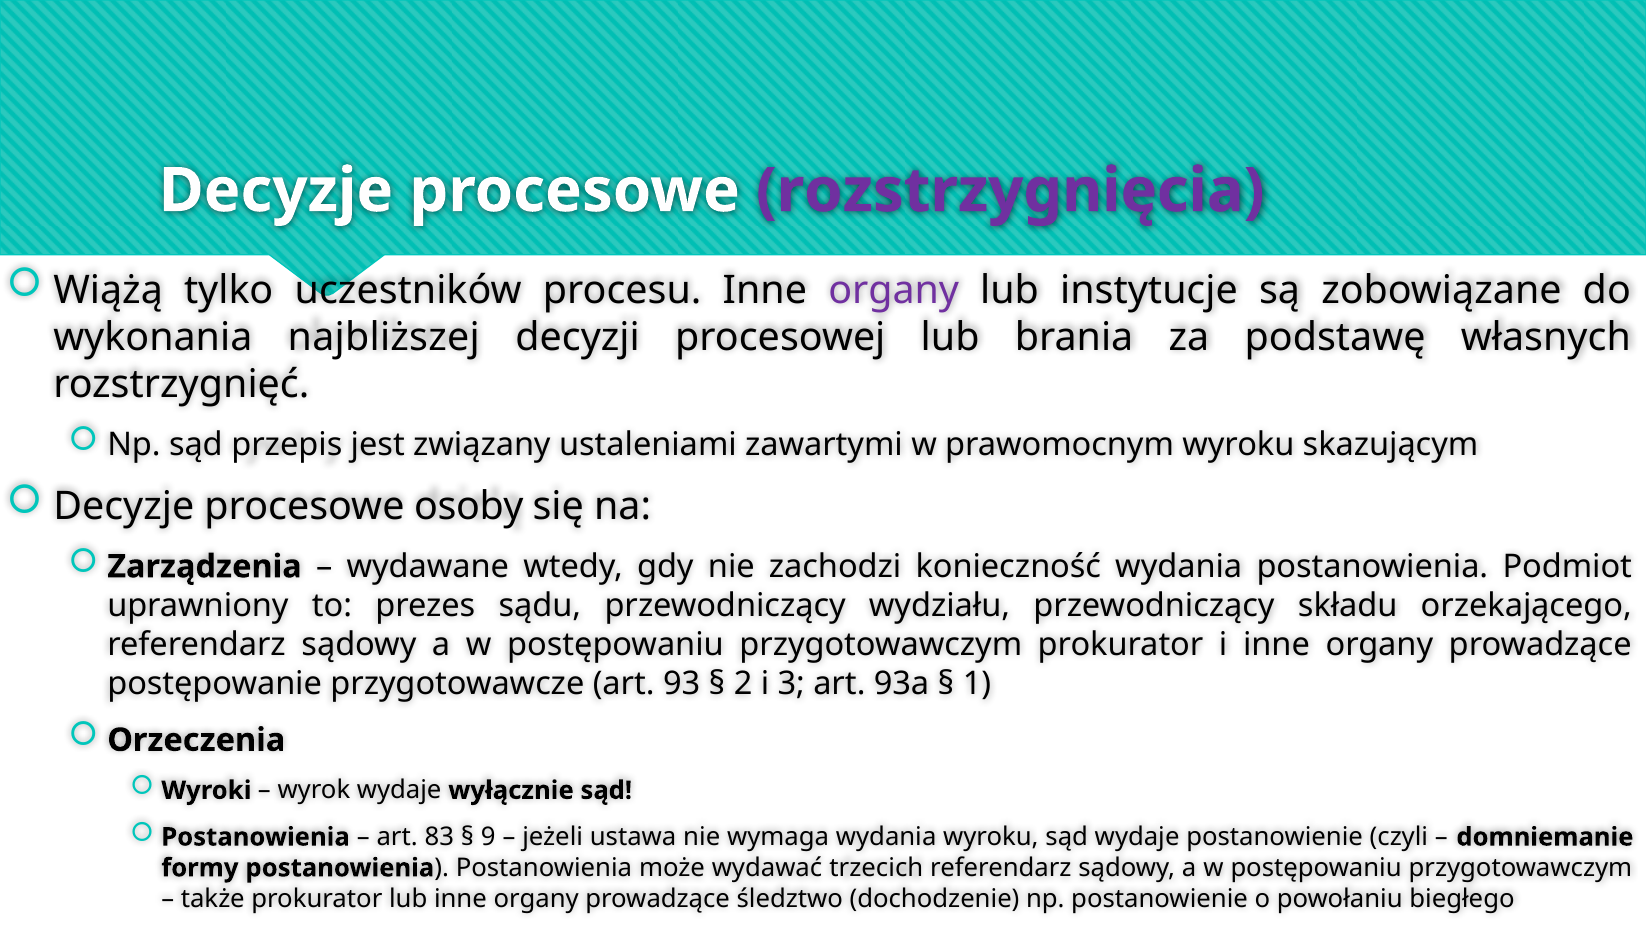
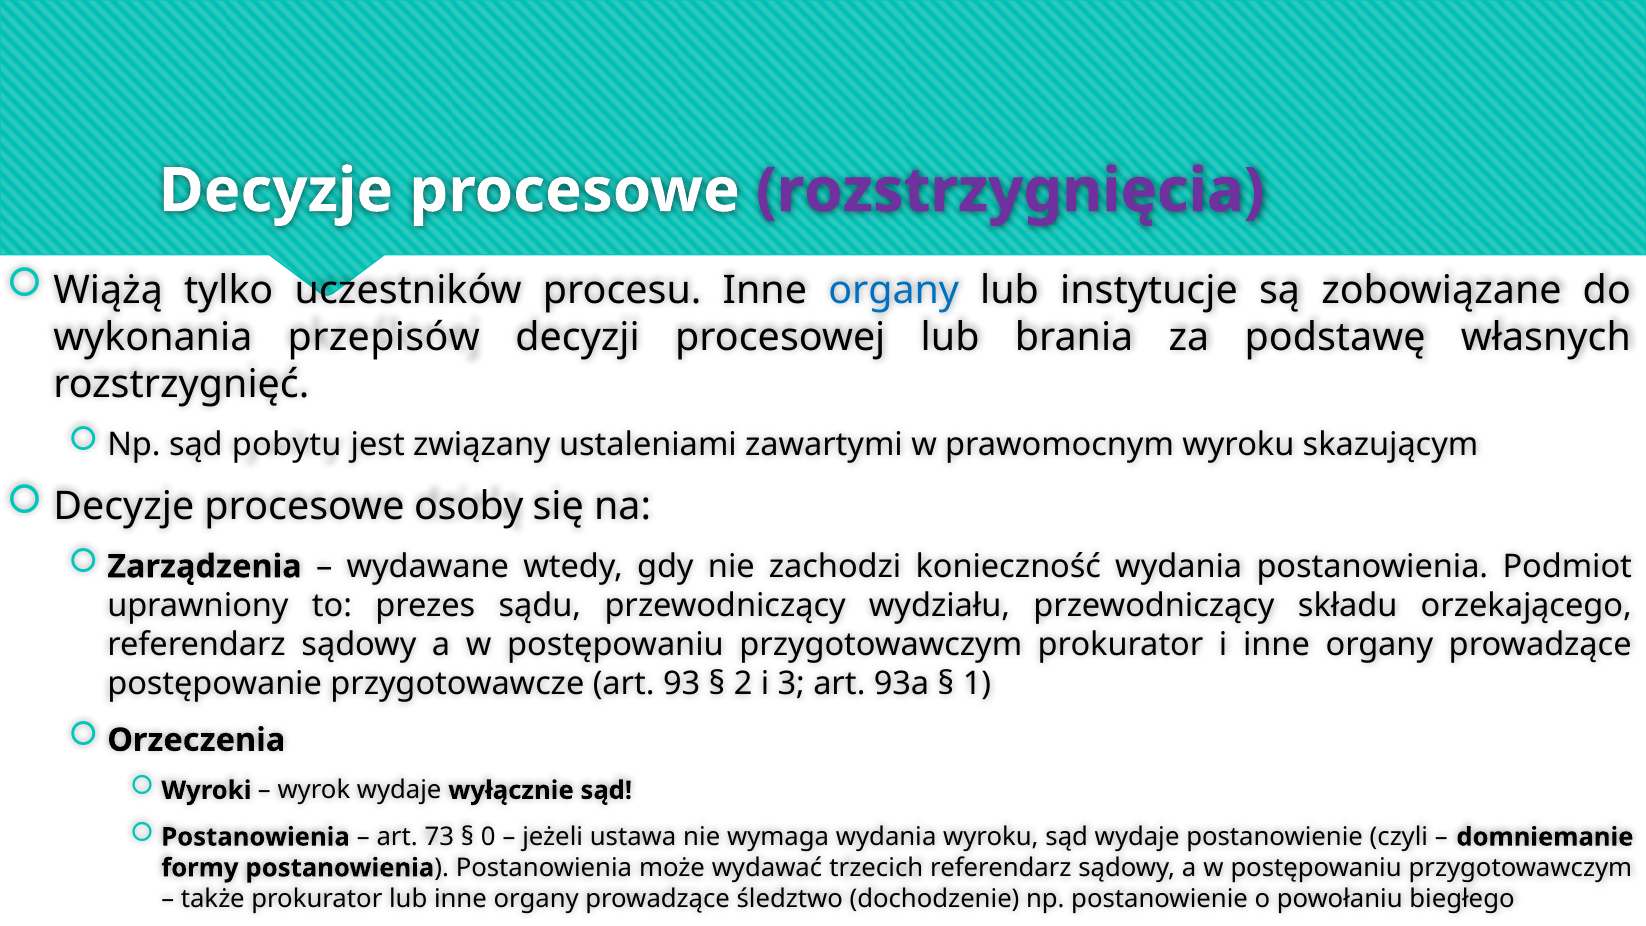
organy colour: purple -> blue (894, 290)
najbliższej: najbliższej -> przepisów (384, 337)
przepis: przepis -> pobytu (287, 445)
83: 83 -> 73 (439, 837)
9: 9 -> 0 (488, 837)
